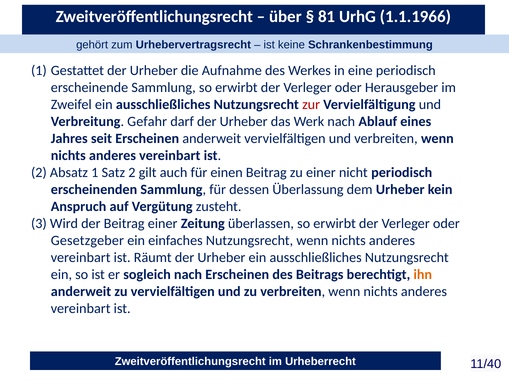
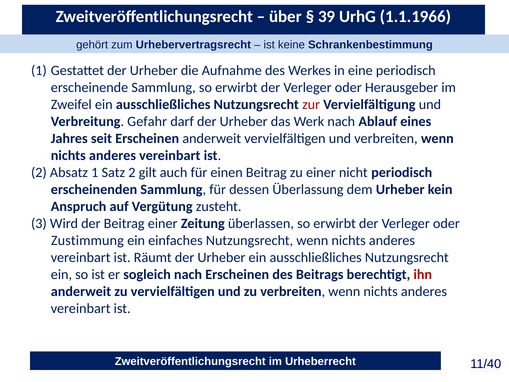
81: 81 -> 39 (327, 16)
Gesetzgeber: Gesetzgeber -> Zustimmung (87, 240)
ihn colour: orange -> red (423, 274)
